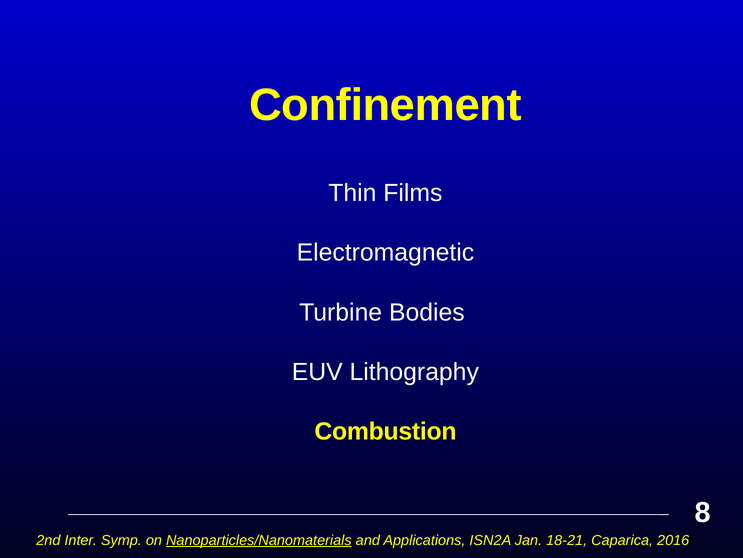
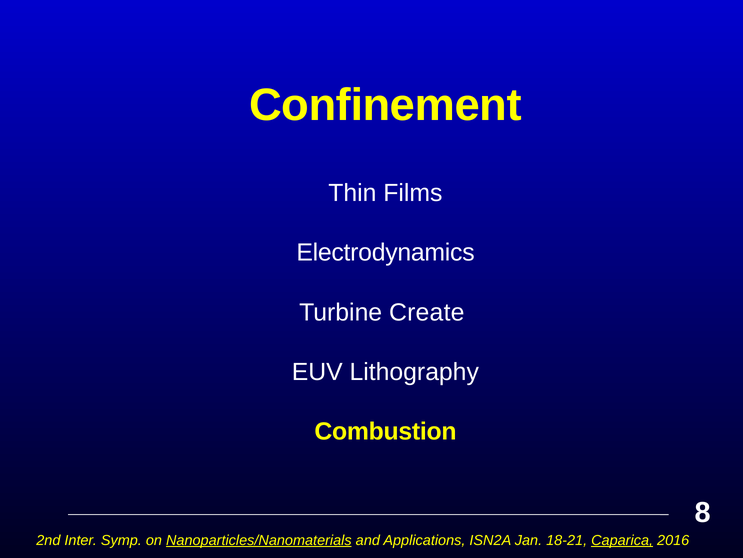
Electromagnetic: Electromagnetic -> Electrodynamics (386, 252)
Bodies: Bodies -> Create (427, 312)
Caparica underline: none -> present (622, 540)
